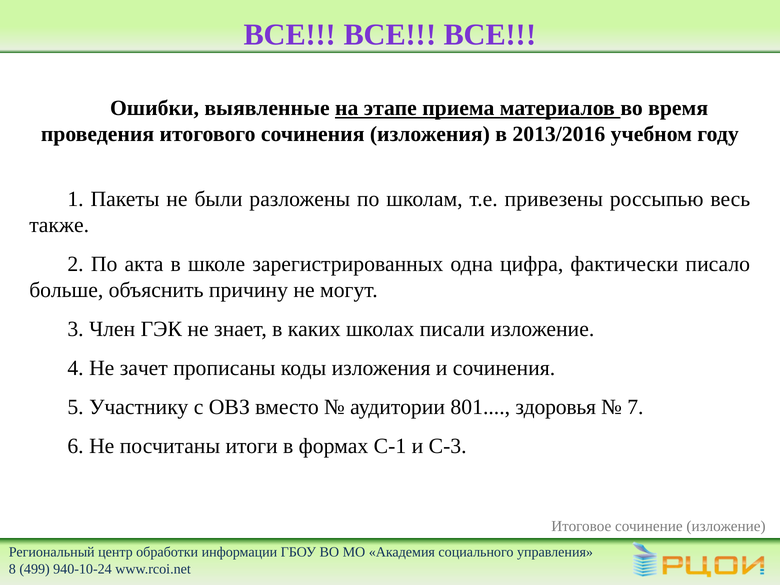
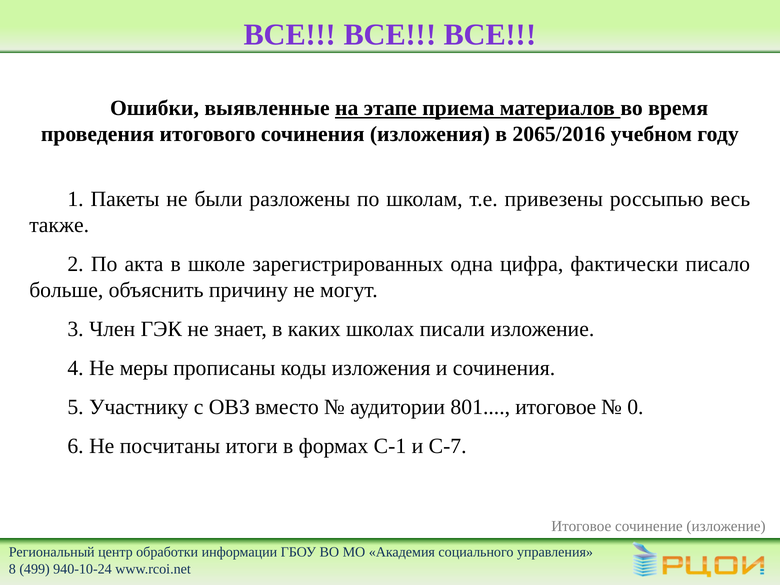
2013/2016: 2013/2016 -> 2065/2016 (559, 134)
зачет: зачет -> меры (144, 368)
801 здоровья: здоровья -> итоговое (556, 407)
7: 7 -> 0 (635, 407)
С-3: С-3 -> С-7 (448, 446)
